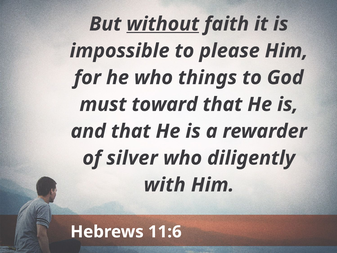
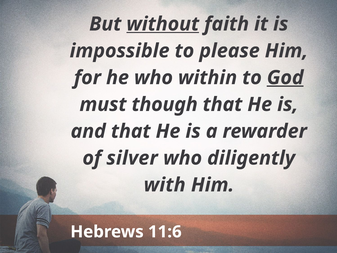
things: things -> within (208, 78)
God underline: none -> present (285, 78)
toward: toward -> though (165, 104)
